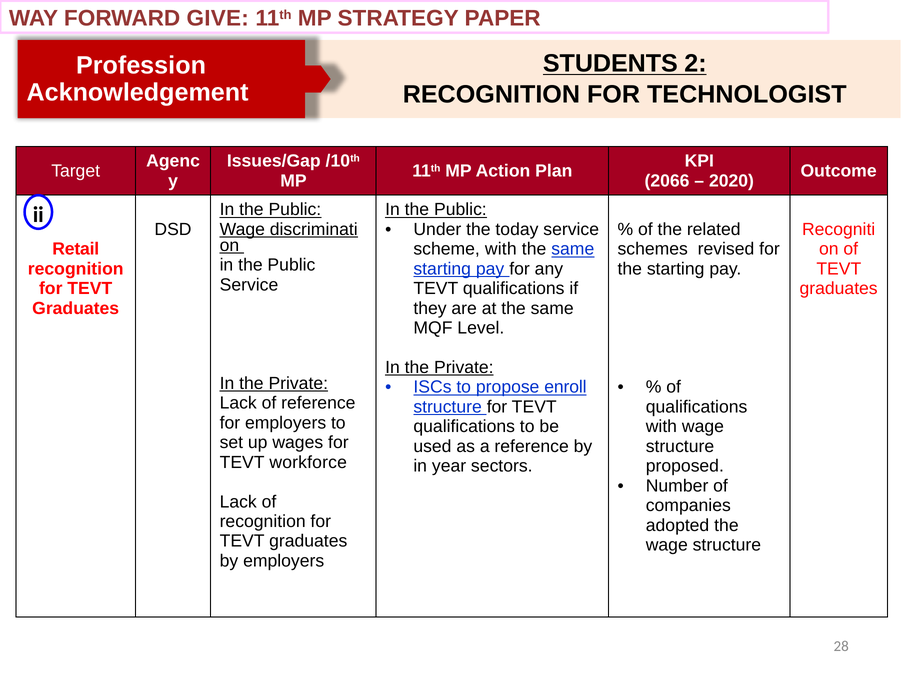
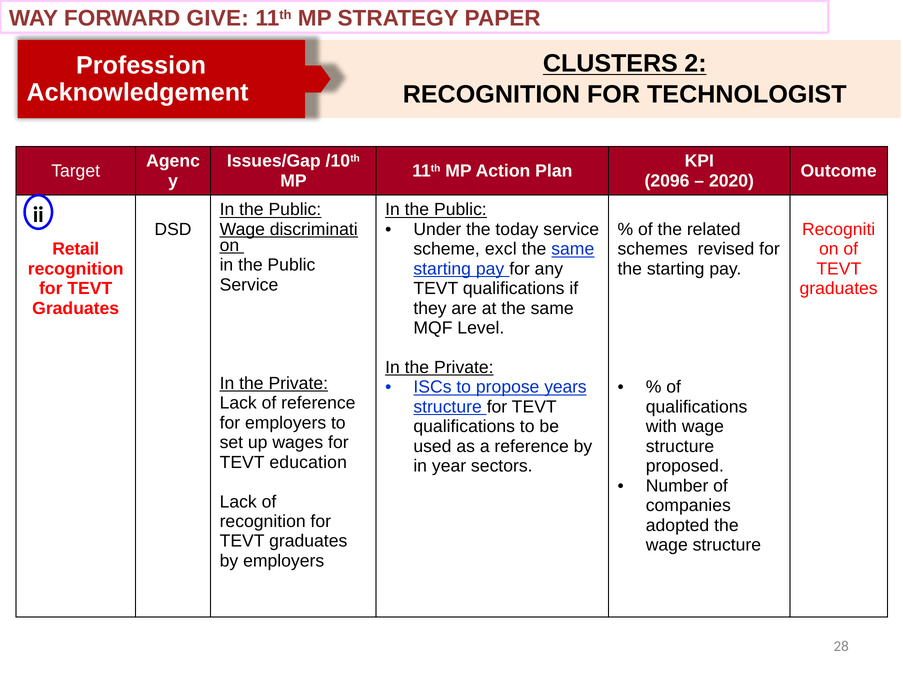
STUDENTS: STUDENTS -> CLUSTERS (610, 63)
2066: 2066 -> 2096 (667, 181)
scheme with: with -> excl (501, 249)
enroll: enroll -> years (565, 387)
workforce: workforce -> education (308, 462)
